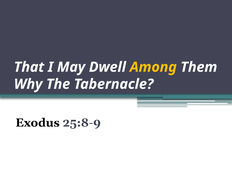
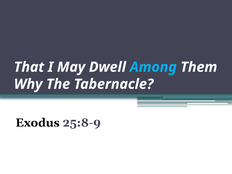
Among colour: yellow -> light blue (153, 67)
